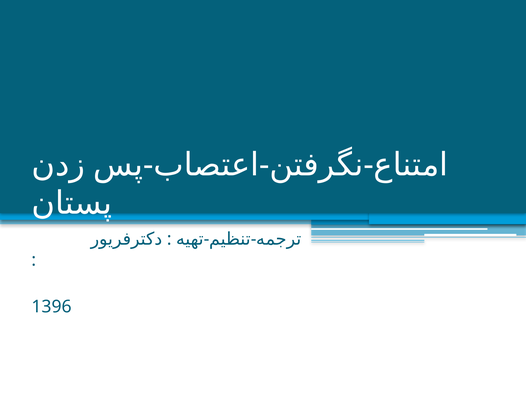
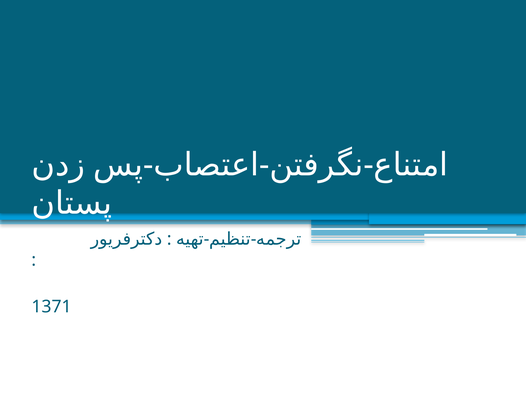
1396: 1396 -> 1371 (52, 306)
